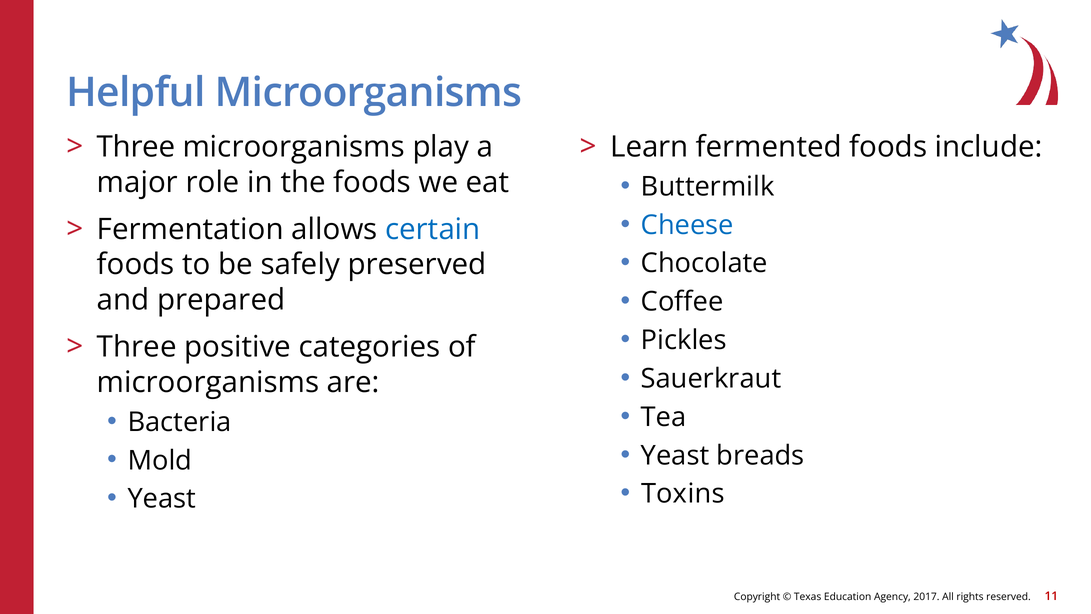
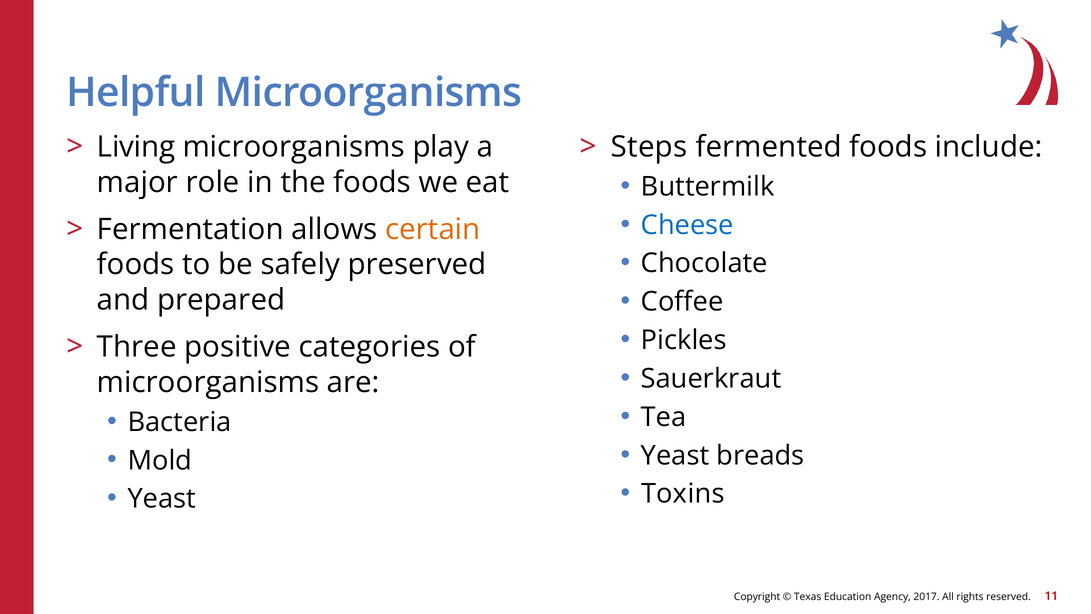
Three: Three -> Living (136, 147)
Learn: Learn -> Steps (649, 147)
certain colour: blue -> orange (433, 229)
